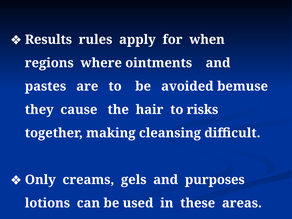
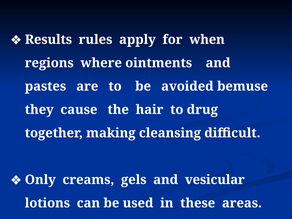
risks: risks -> drug (202, 110)
purposes: purposes -> vesicular (215, 180)
